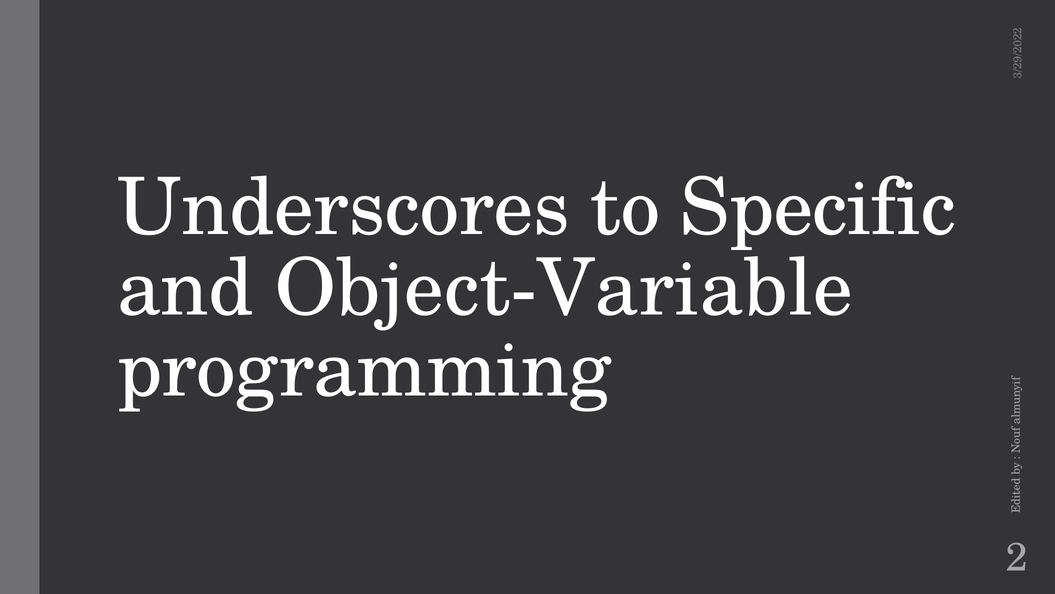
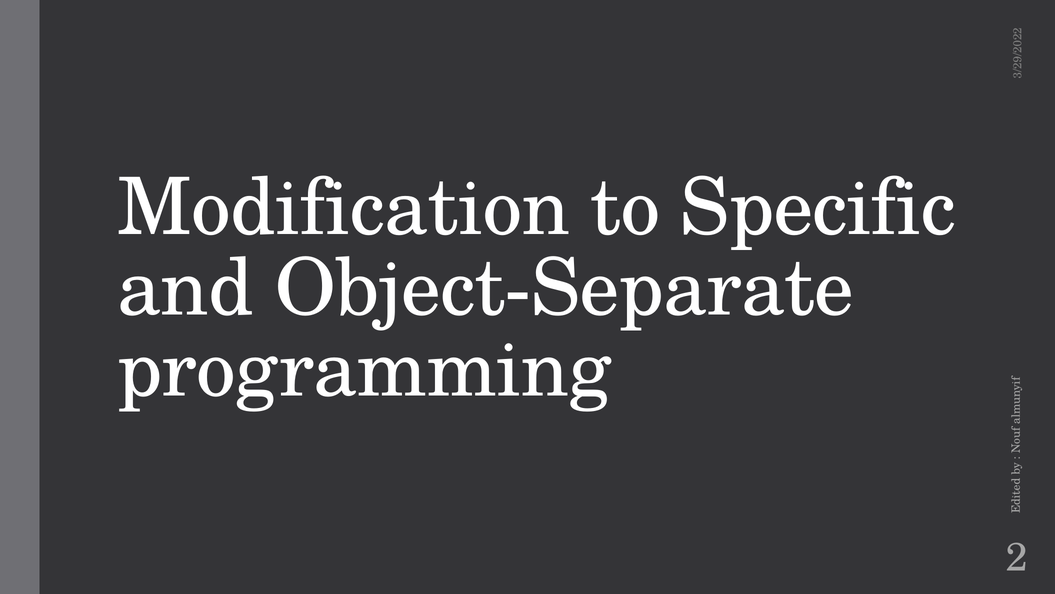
Underscores: Underscores -> Modification (344, 208)
Object-Variable: Object-Variable -> Object-Separate (564, 288)
